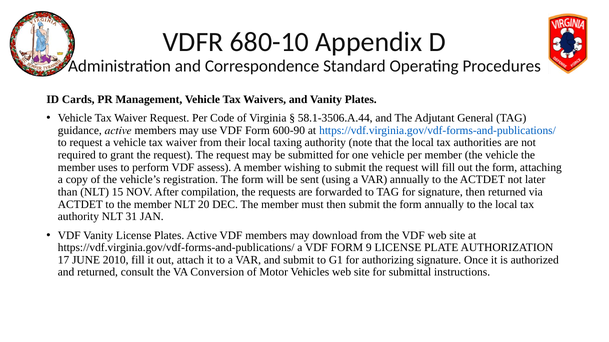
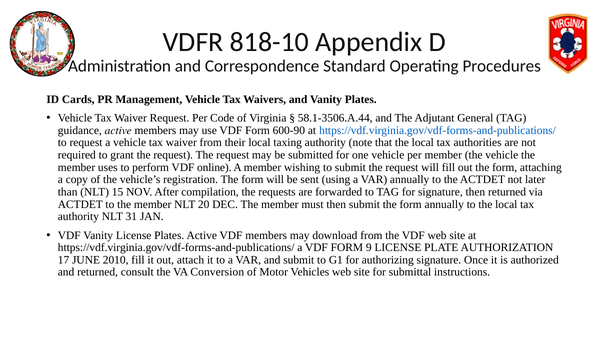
680-10: 680-10 -> 818-10 (269, 42)
assess: assess -> online (214, 168)
